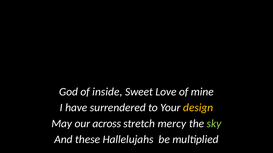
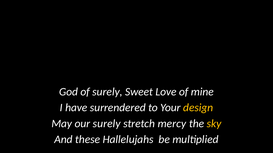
of inside: inside -> surely (107, 92)
our across: across -> surely (107, 124)
sky colour: light green -> yellow (214, 124)
